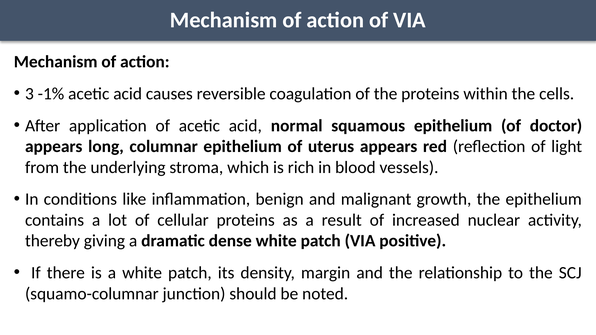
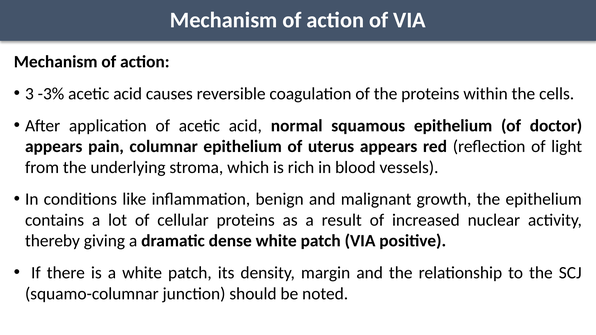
-1%: -1% -> -3% (51, 94)
long: long -> pain (106, 147)
